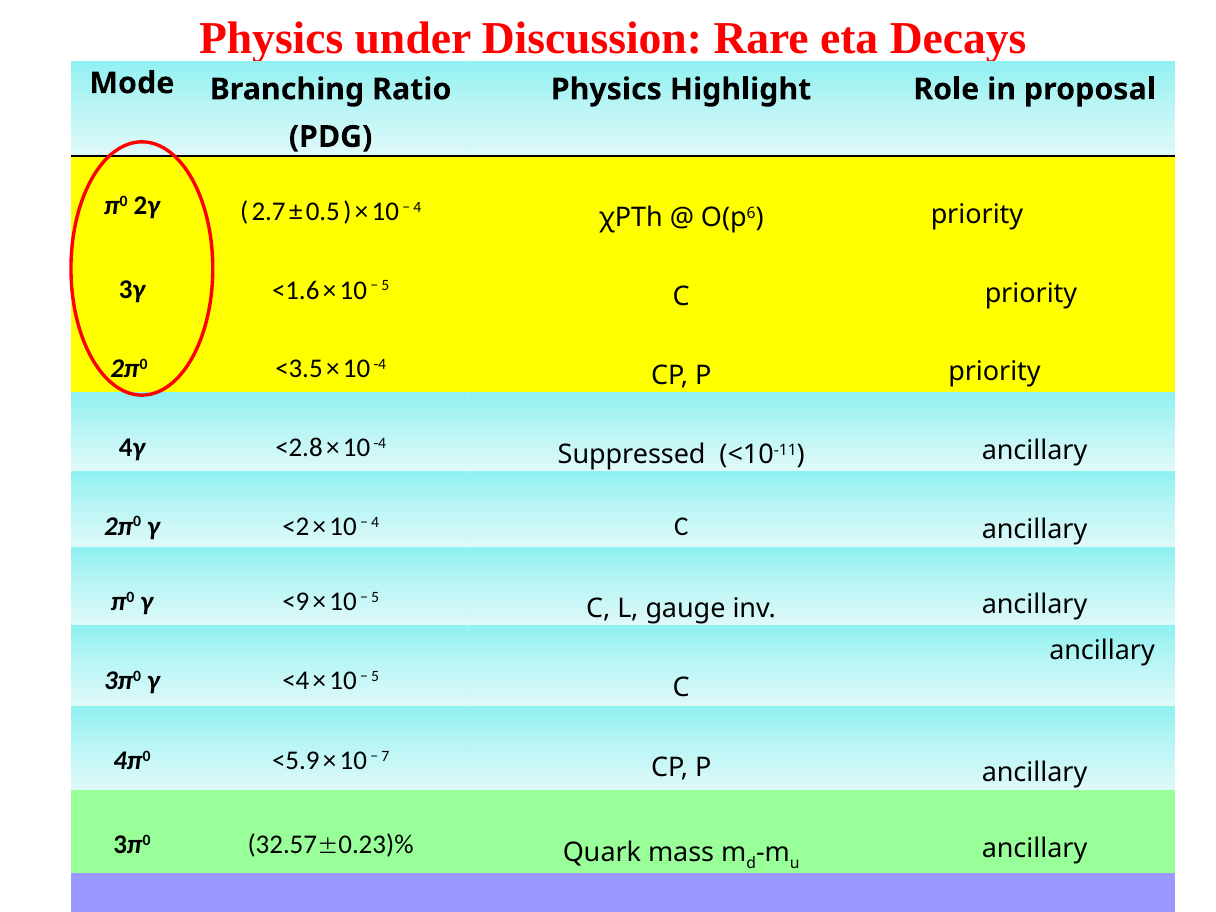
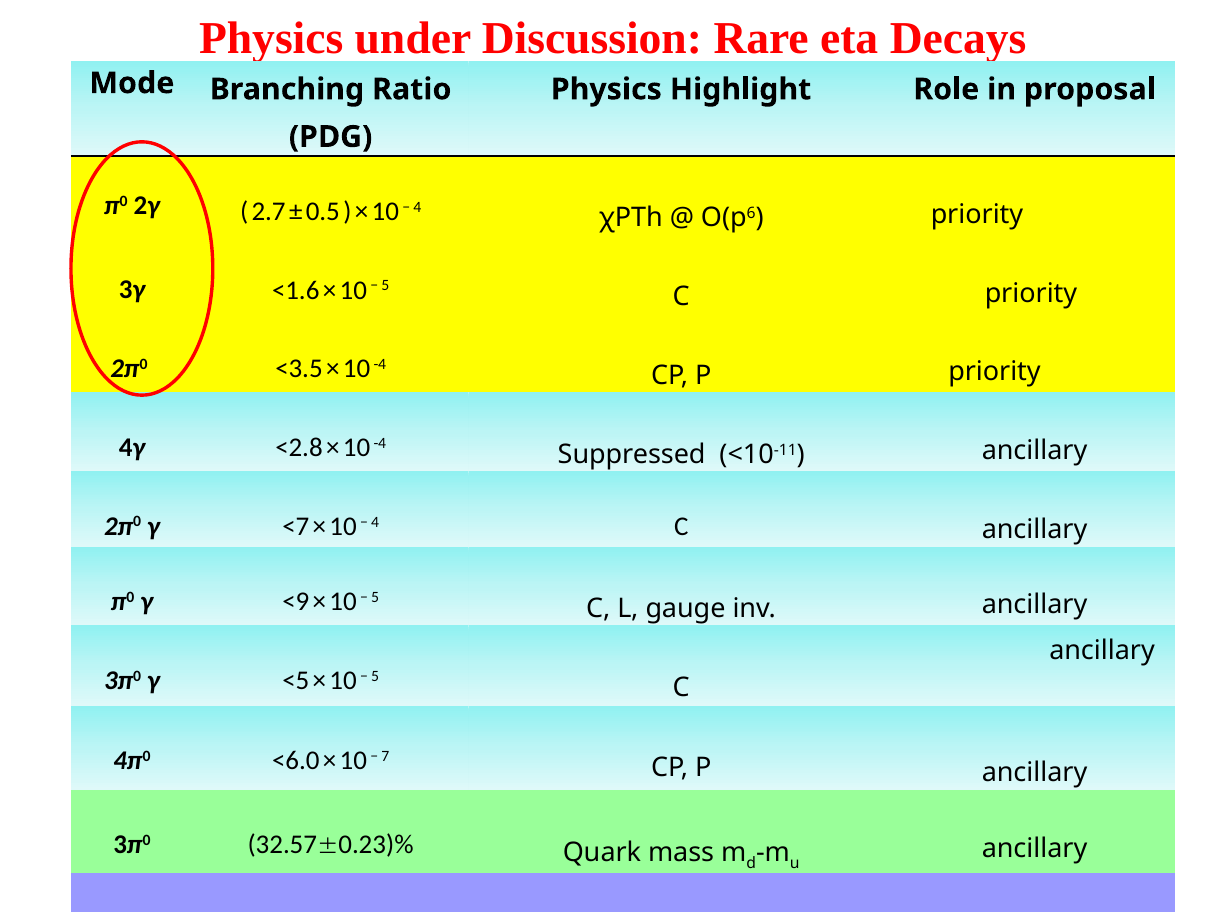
<2: <2 -> <7 (296, 527)
<4: <4 -> <5 (296, 681)
<5.9: <5.9 -> <6.0 (296, 761)
